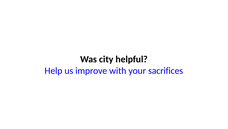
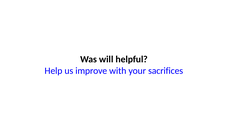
city: city -> will (106, 59)
